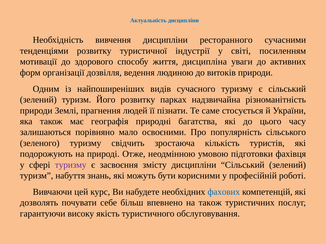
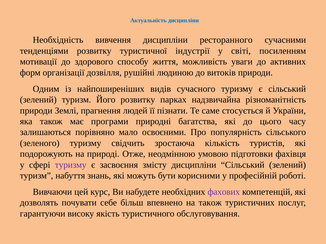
дисципліна: дисципліна -> можливість (205, 62)
ведення: ведення -> рушійні (139, 73)
географія: географія -> програми (110, 122)
фахових colour: blue -> purple (224, 192)
